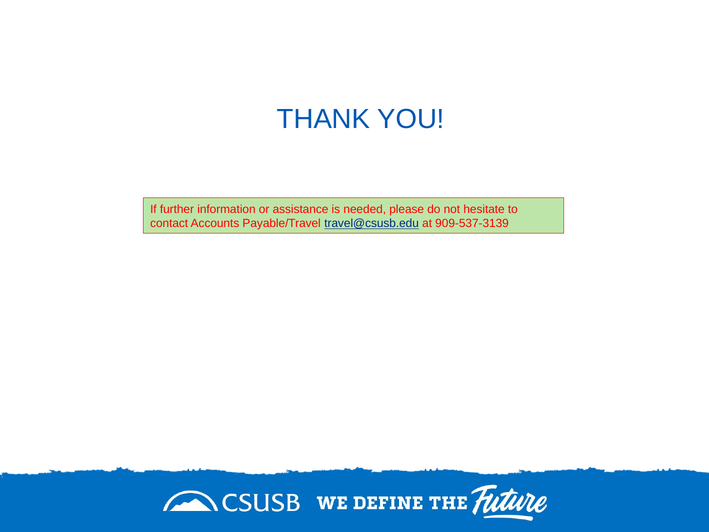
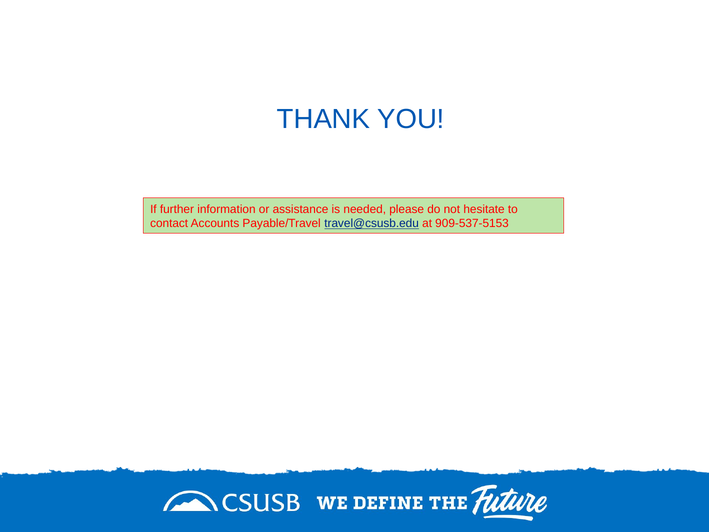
909-537-3139: 909-537-3139 -> 909-537-5153 (472, 223)
